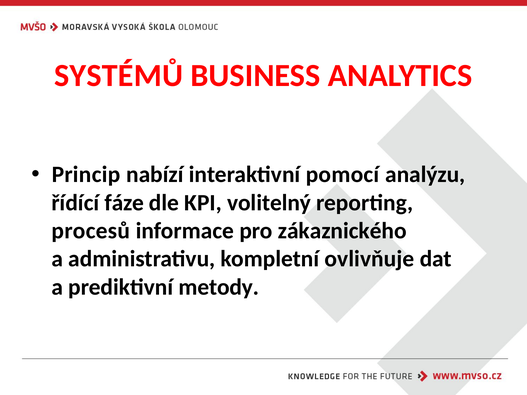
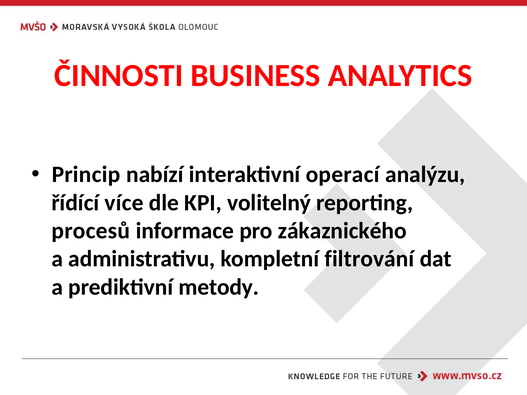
SYSTÉMŮ: SYSTÉMŮ -> ČINNOSTI (119, 75)
pomocí: pomocí -> operací (343, 175)
fáze: fáze -> více (124, 203)
ovlivňuje: ovlivňuje -> filtrování (369, 259)
